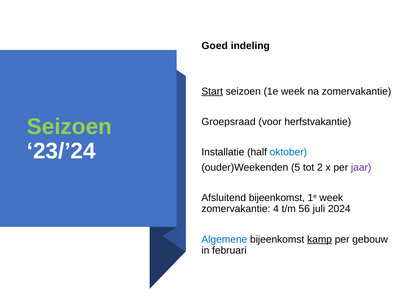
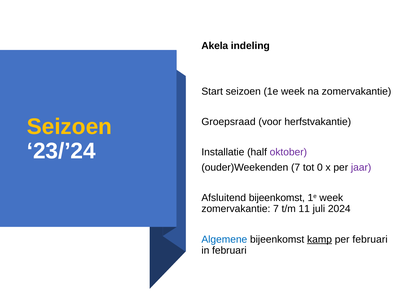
Goed: Goed -> Akela (215, 46)
Start underline: present -> none (212, 92)
Seizoen colour: light green -> yellow (69, 127)
oktober colour: blue -> purple (288, 152)
ouder)Weekenden 5: 5 -> 7 (296, 168)
2: 2 -> 0 (320, 168)
zomervakantie 4: 4 -> 7 (276, 209)
56: 56 -> 11 (304, 209)
per gebouw: gebouw -> februari (370, 240)
